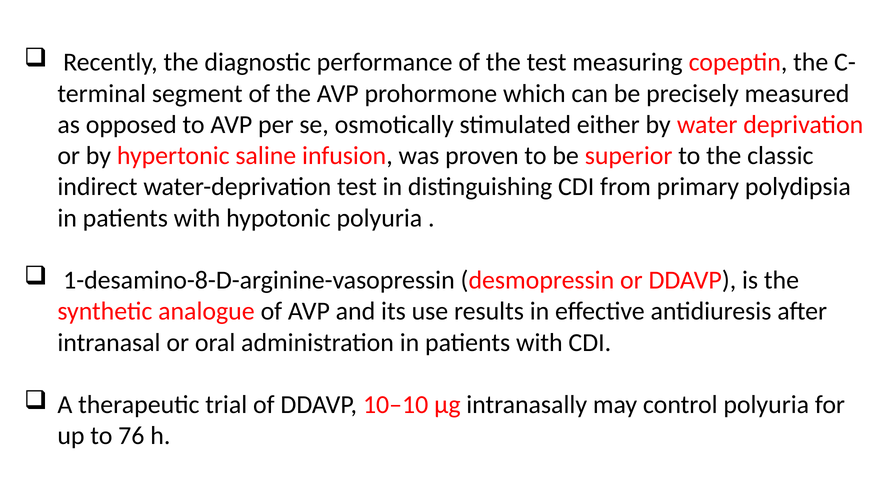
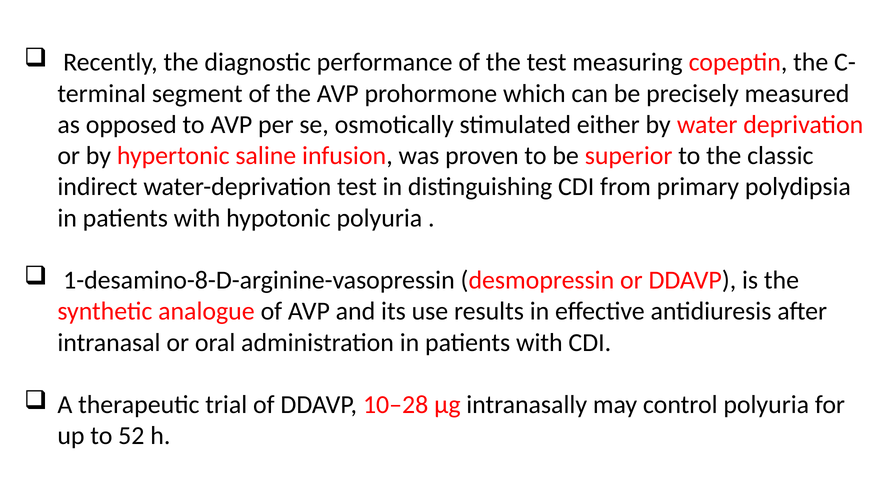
10–10: 10–10 -> 10–28 (396, 404)
76: 76 -> 52 (131, 435)
